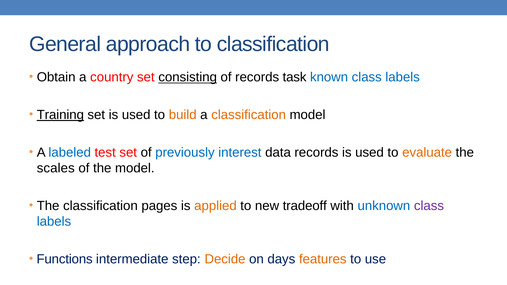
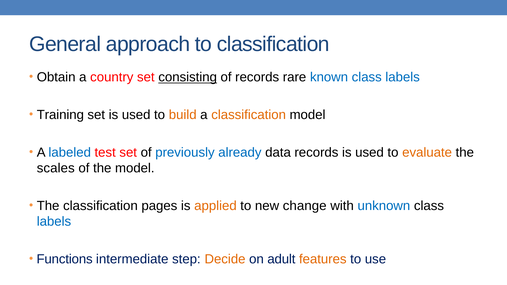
task: task -> rare (295, 77)
Training underline: present -> none (60, 115)
interest: interest -> already (240, 153)
tradeoff: tradeoff -> change (305, 206)
class colour: purple -> black (429, 206)
days: days -> adult (281, 259)
